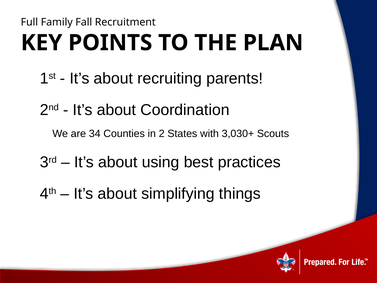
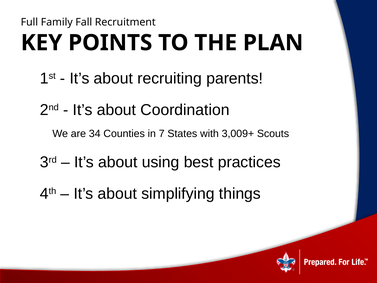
2: 2 -> 7 (162, 134)
3,030+: 3,030+ -> 3,009+ (238, 134)
